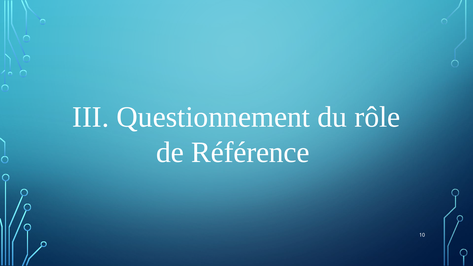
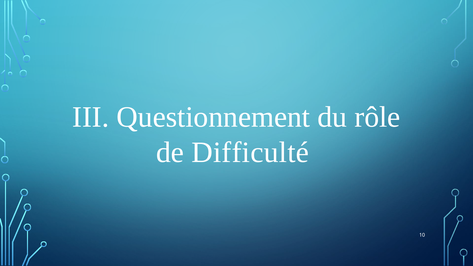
Référence: Référence -> Difficulté (250, 152)
